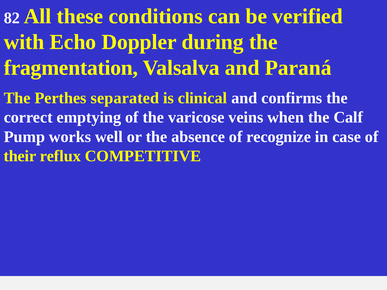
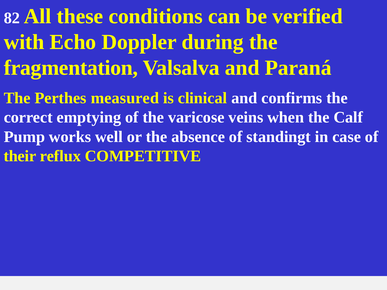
separated: separated -> measured (125, 98)
recognize: recognize -> standingt (279, 137)
